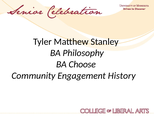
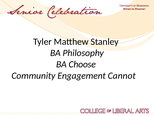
History: History -> Cannot (122, 75)
